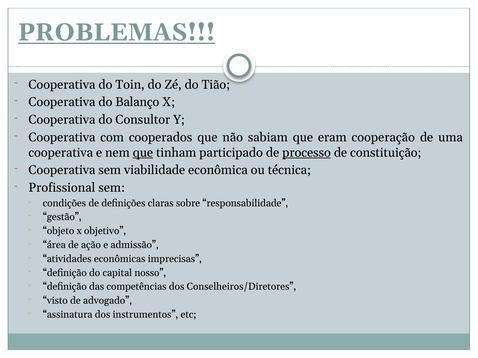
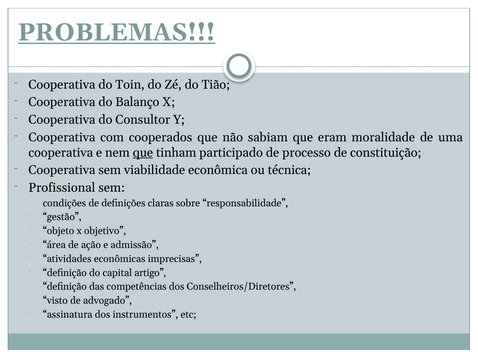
cooperação: cooperação -> moralidade (383, 138)
processo underline: present -> none (307, 153)
nosso: nosso -> artigo (150, 273)
